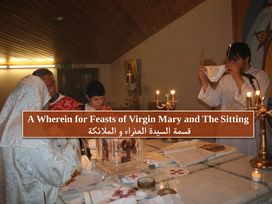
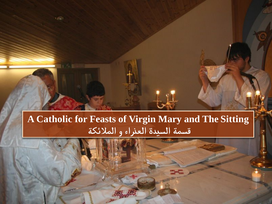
Wherein: Wherein -> Catholic (54, 119)
